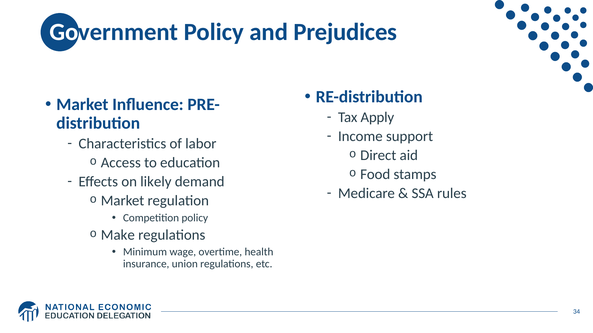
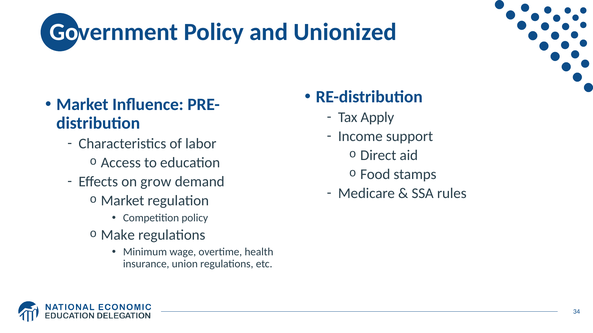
Prejudices: Prejudices -> Unionized (345, 32)
likely: likely -> grow (156, 182)
